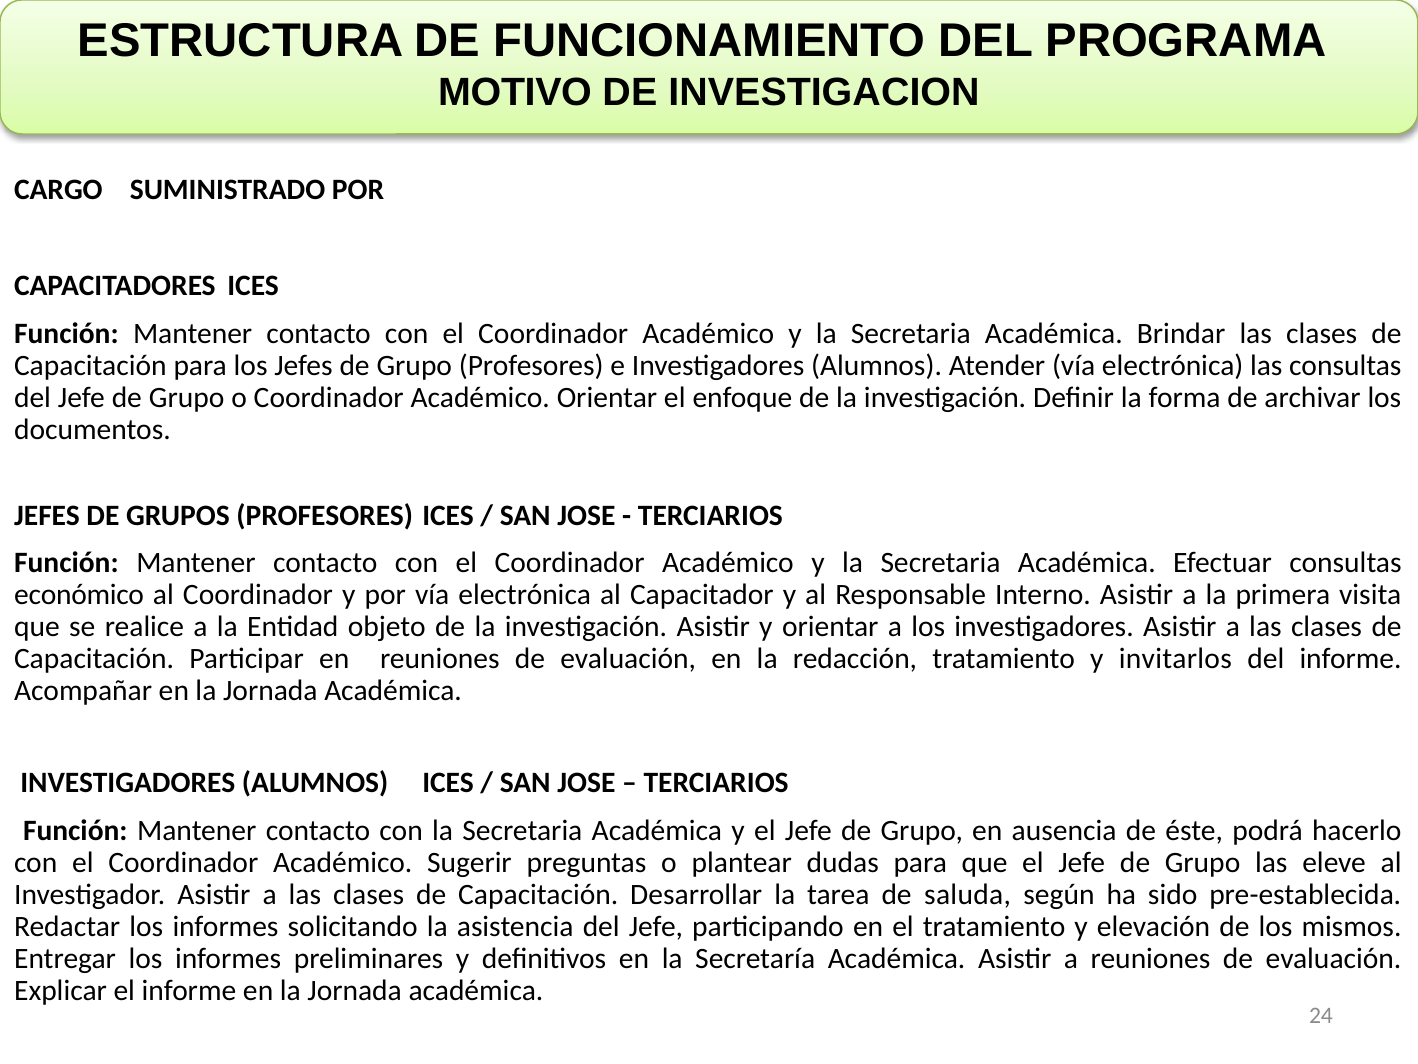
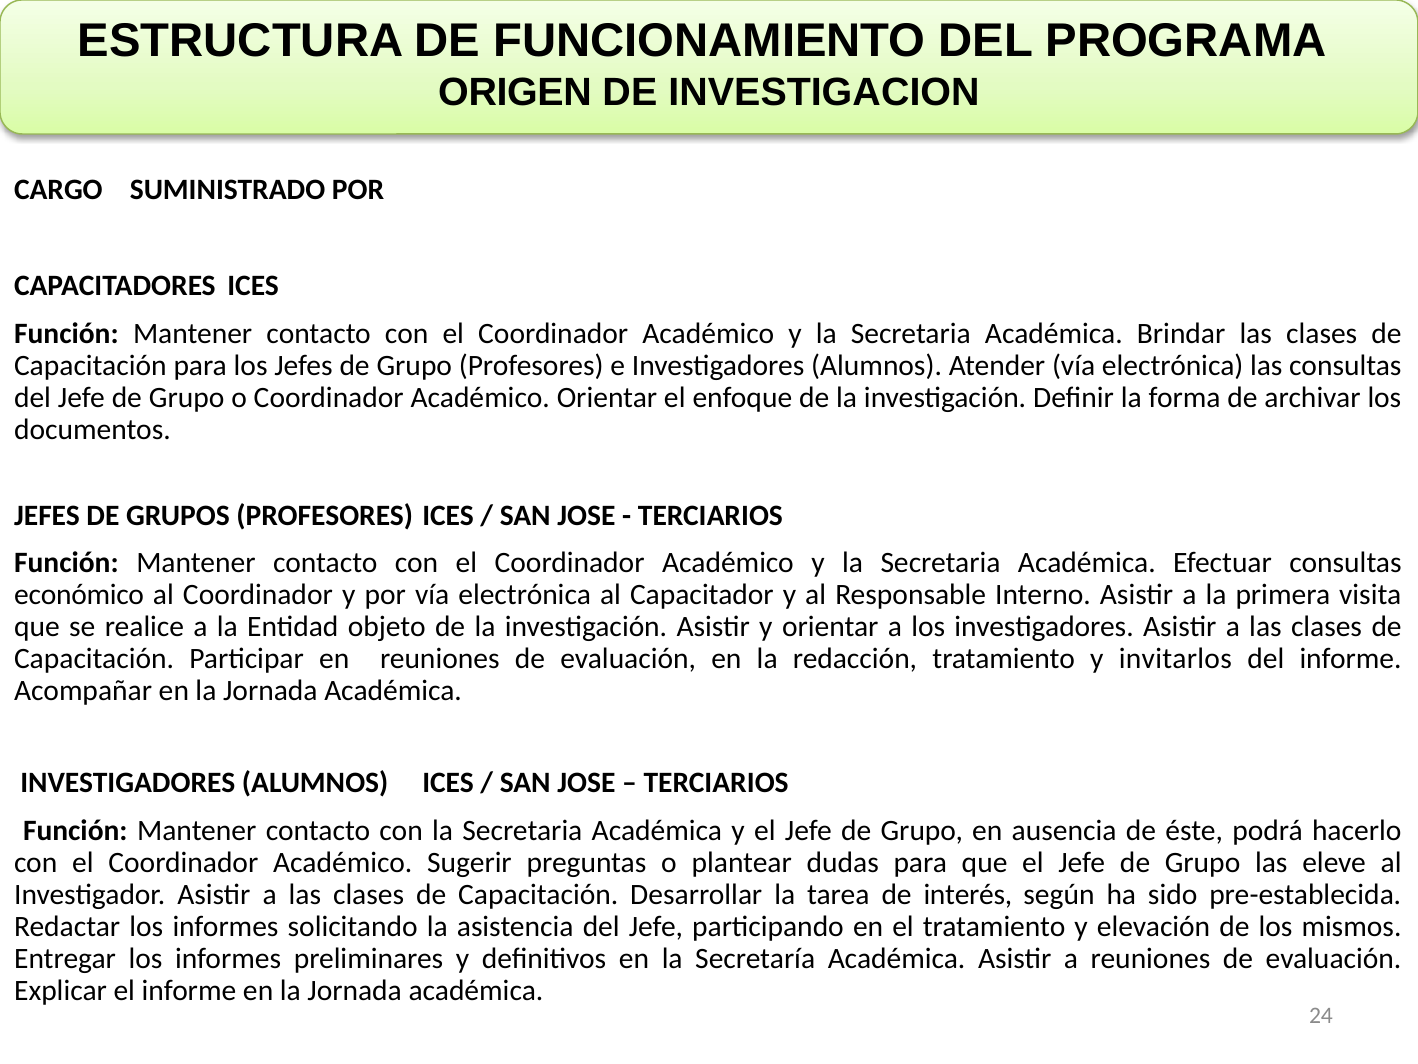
MOTIVO: MOTIVO -> ORIGEN (515, 93)
saluda: saluda -> interés (968, 894)
